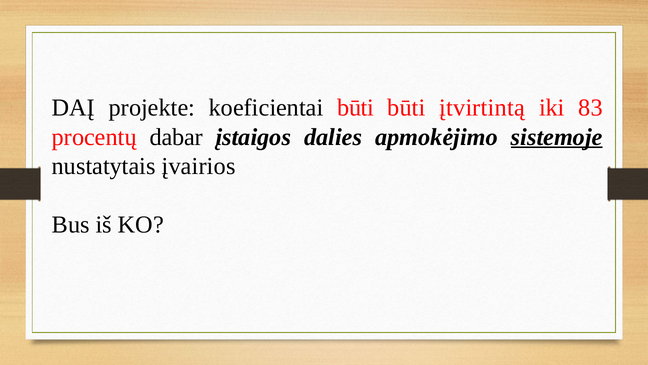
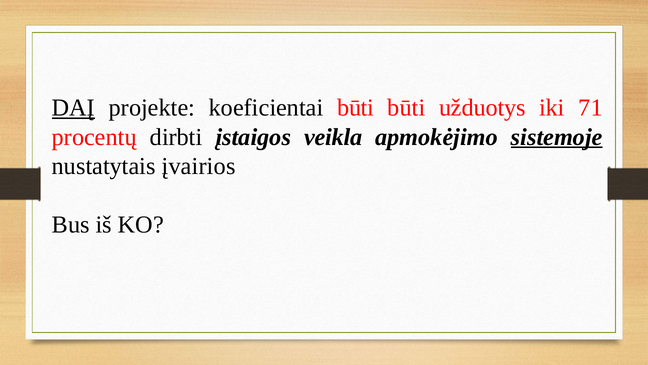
DAĮ underline: none -> present (73, 108)
įtvirtintą: įtvirtintą -> užduotys (482, 108)
83: 83 -> 71 (591, 108)
dabar: dabar -> dirbti (176, 137)
dalies: dalies -> veikla (333, 137)
